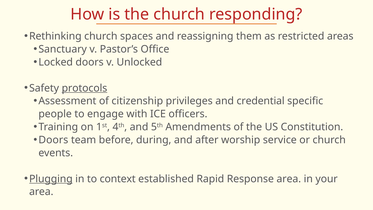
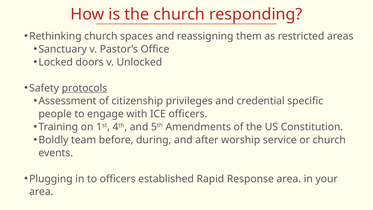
Doors: Doors -> Boldly (53, 140)
Plugging underline: present -> none (51, 179)
to context: context -> officers (118, 179)
